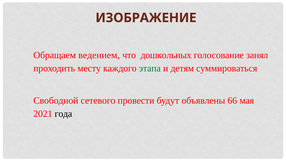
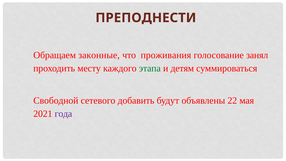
ИЗОБРАЖЕНИЕ: ИЗОБРАЖЕНИЕ -> ПРЕПОДНЕСТИ (146, 18)
ведением: ведением -> законные (99, 55)
дошкольных: дошкольных -> проживания (166, 55)
провести: провести -> добавить (136, 101)
66: 66 -> 22 (232, 101)
года colour: black -> purple (63, 114)
